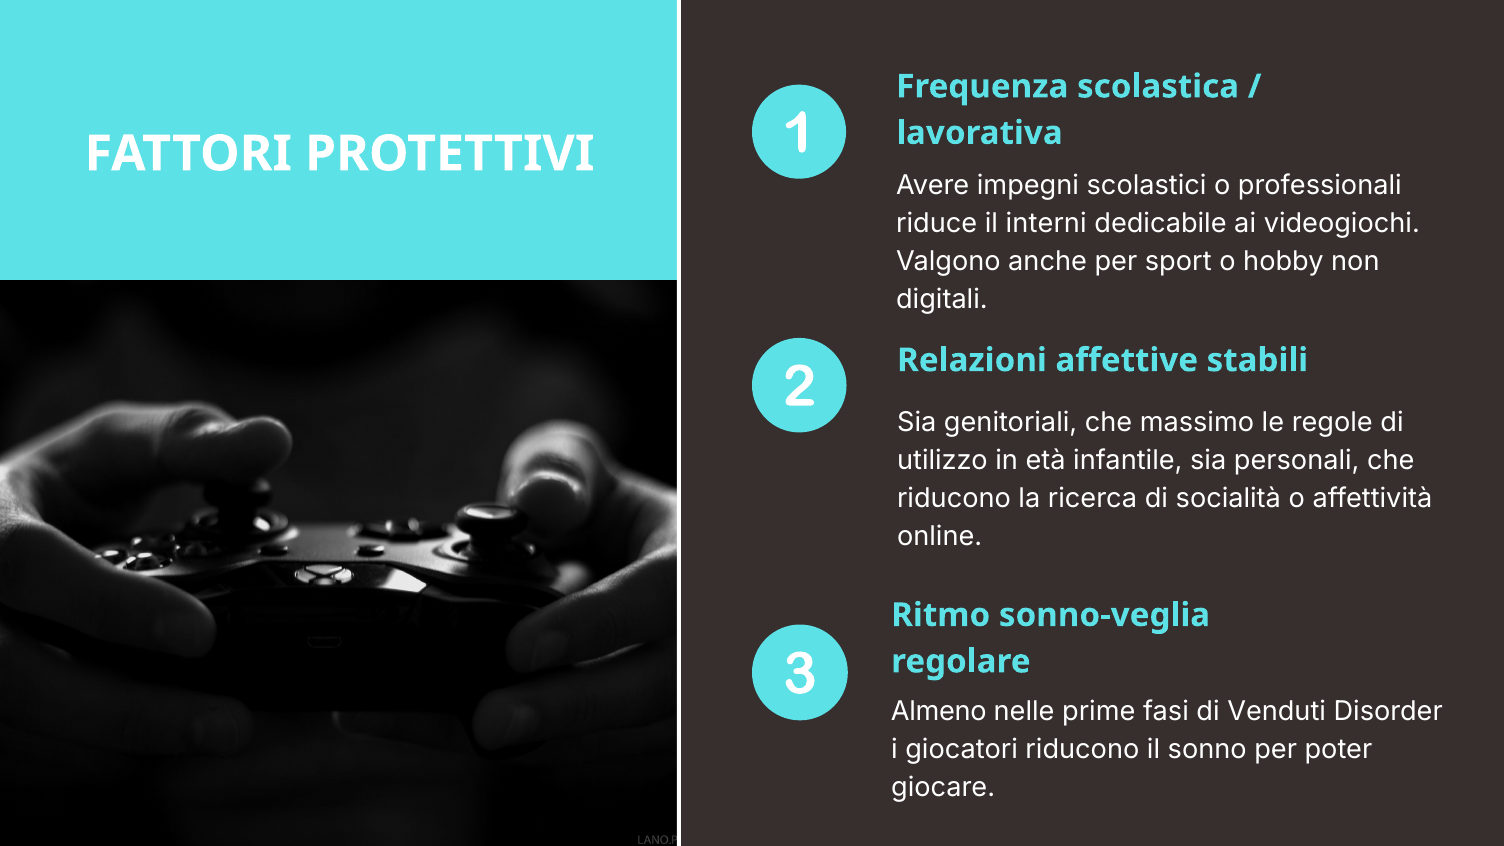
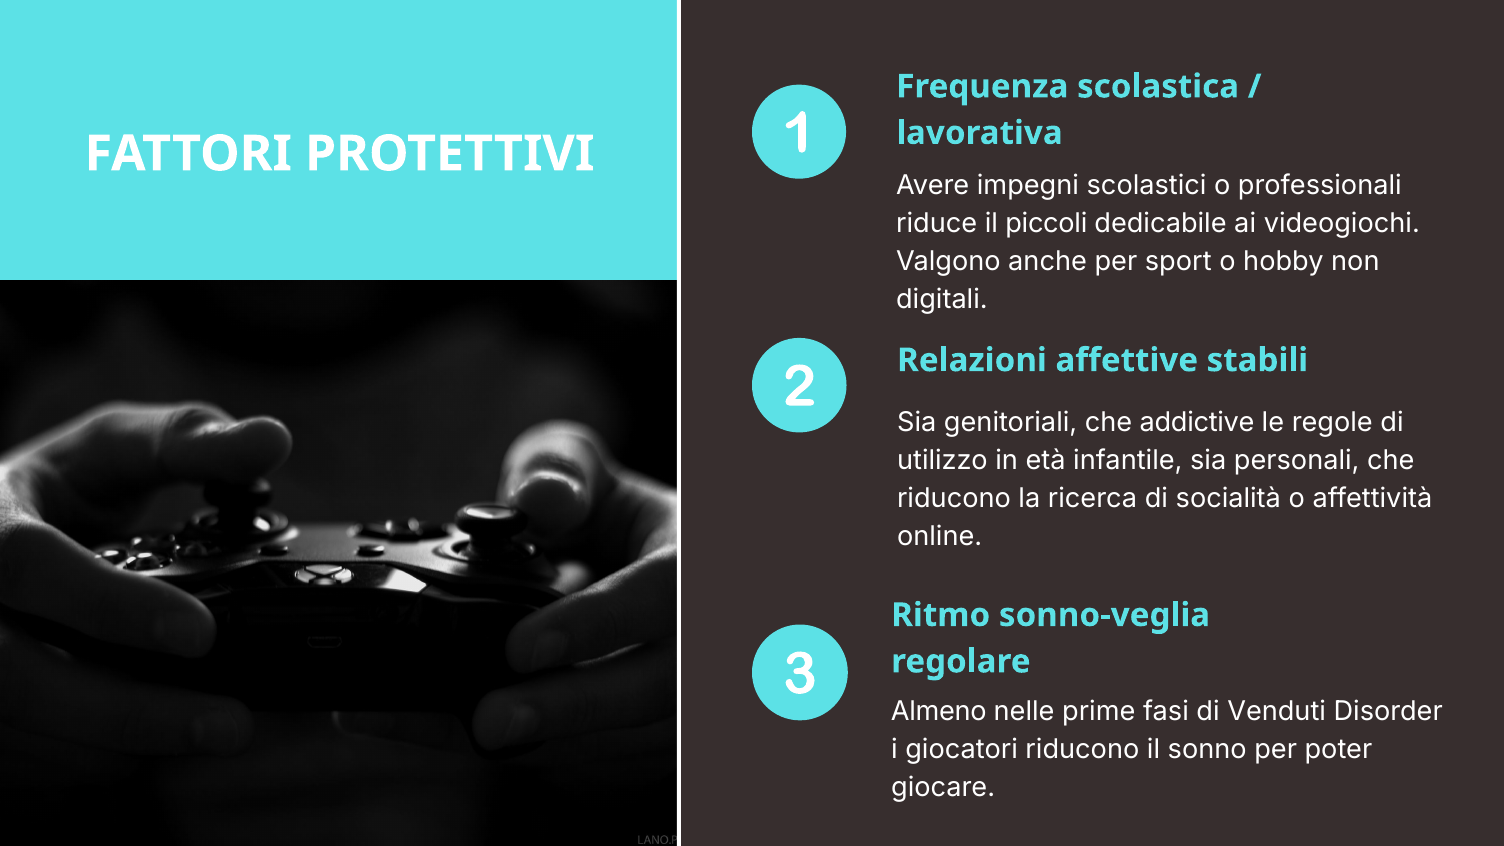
interni: interni -> piccoli (1046, 223)
massimo: massimo -> addictive (1197, 423)
